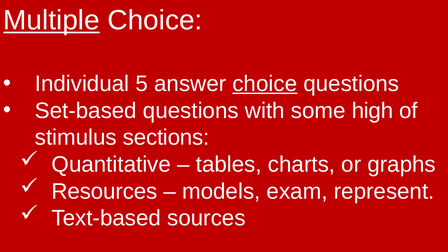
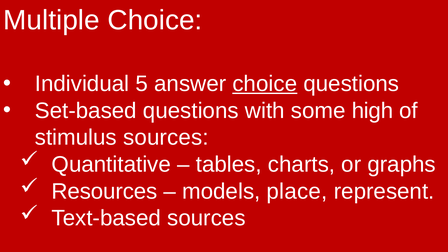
Multiple underline: present -> none (52, 20)
stimulus sections: sections -> sources (166, 138)
exam: exam -> place (297, 191)
